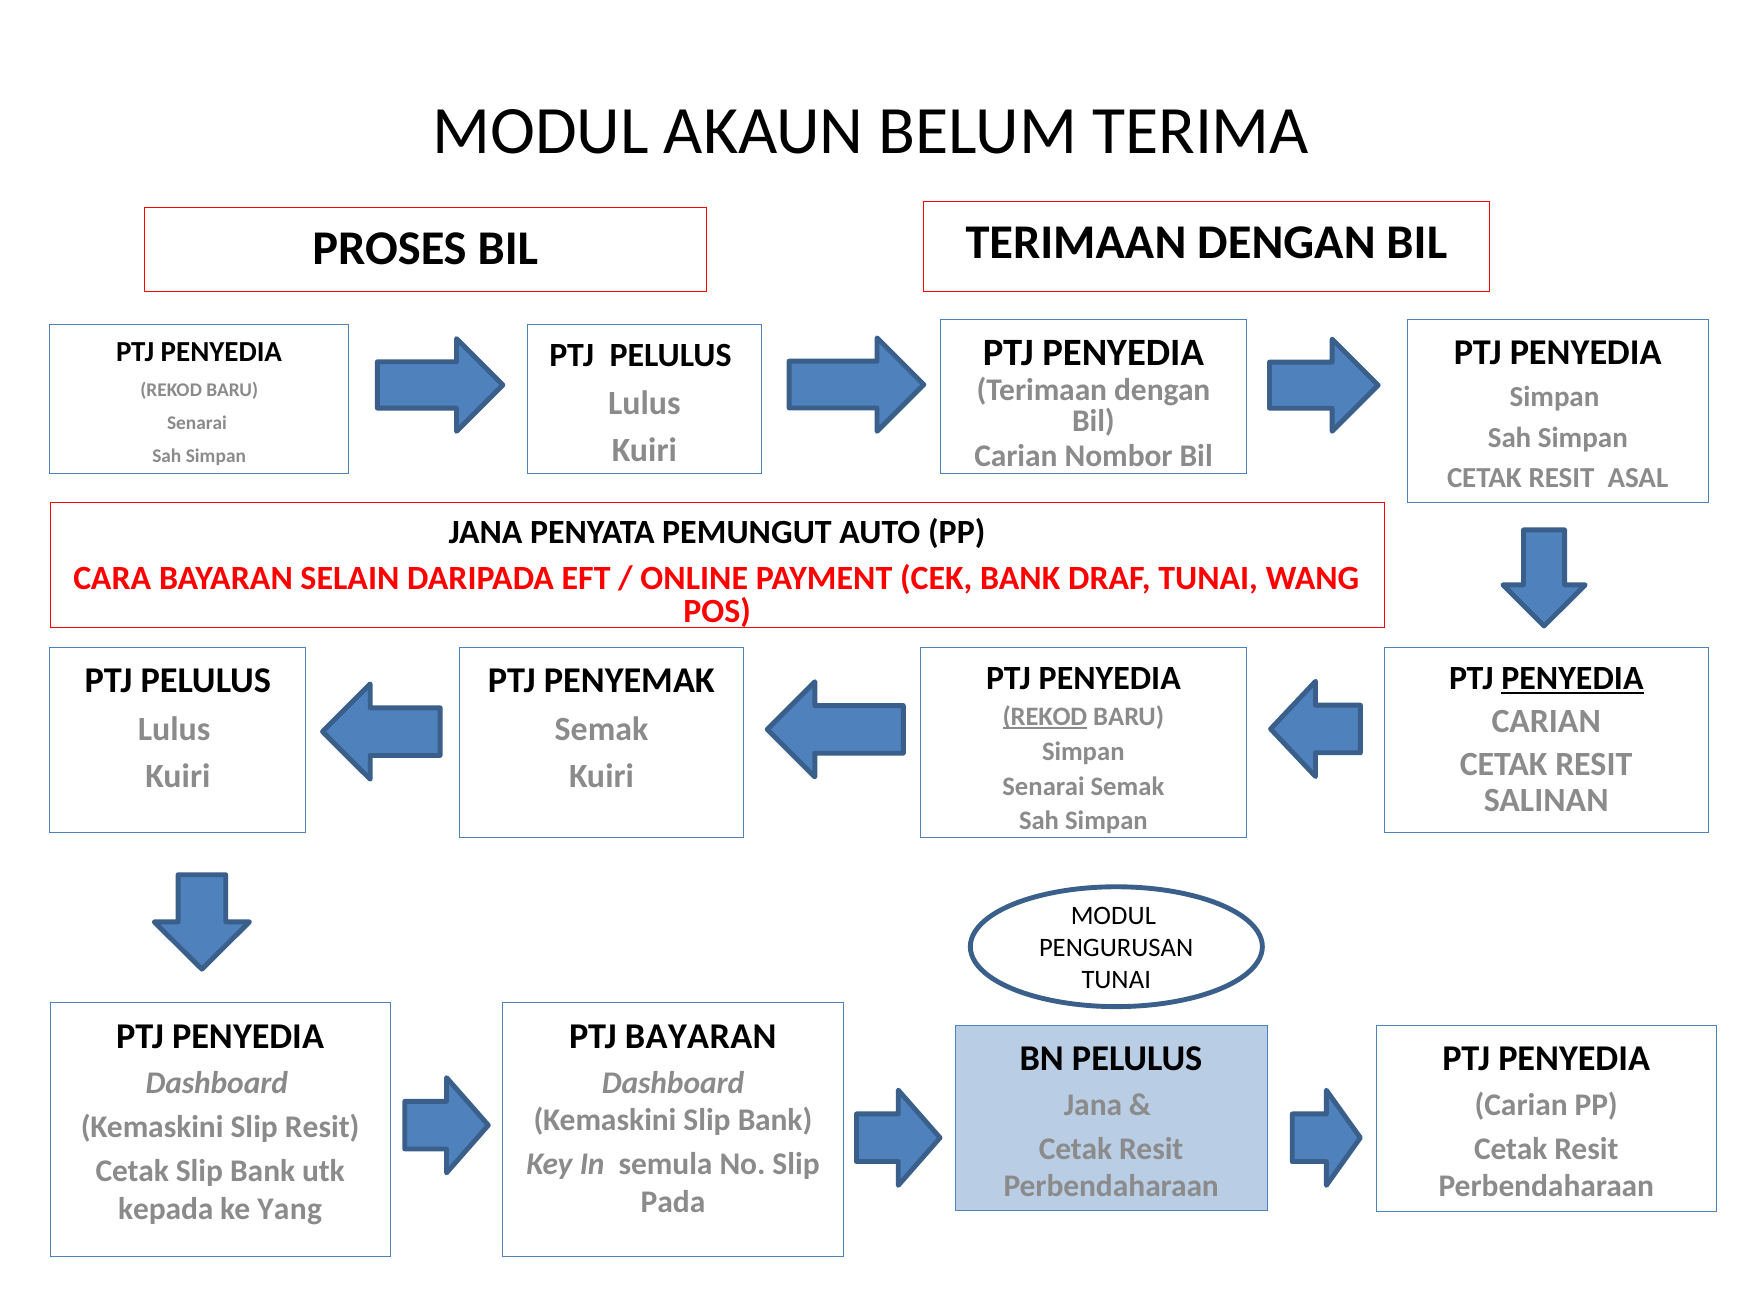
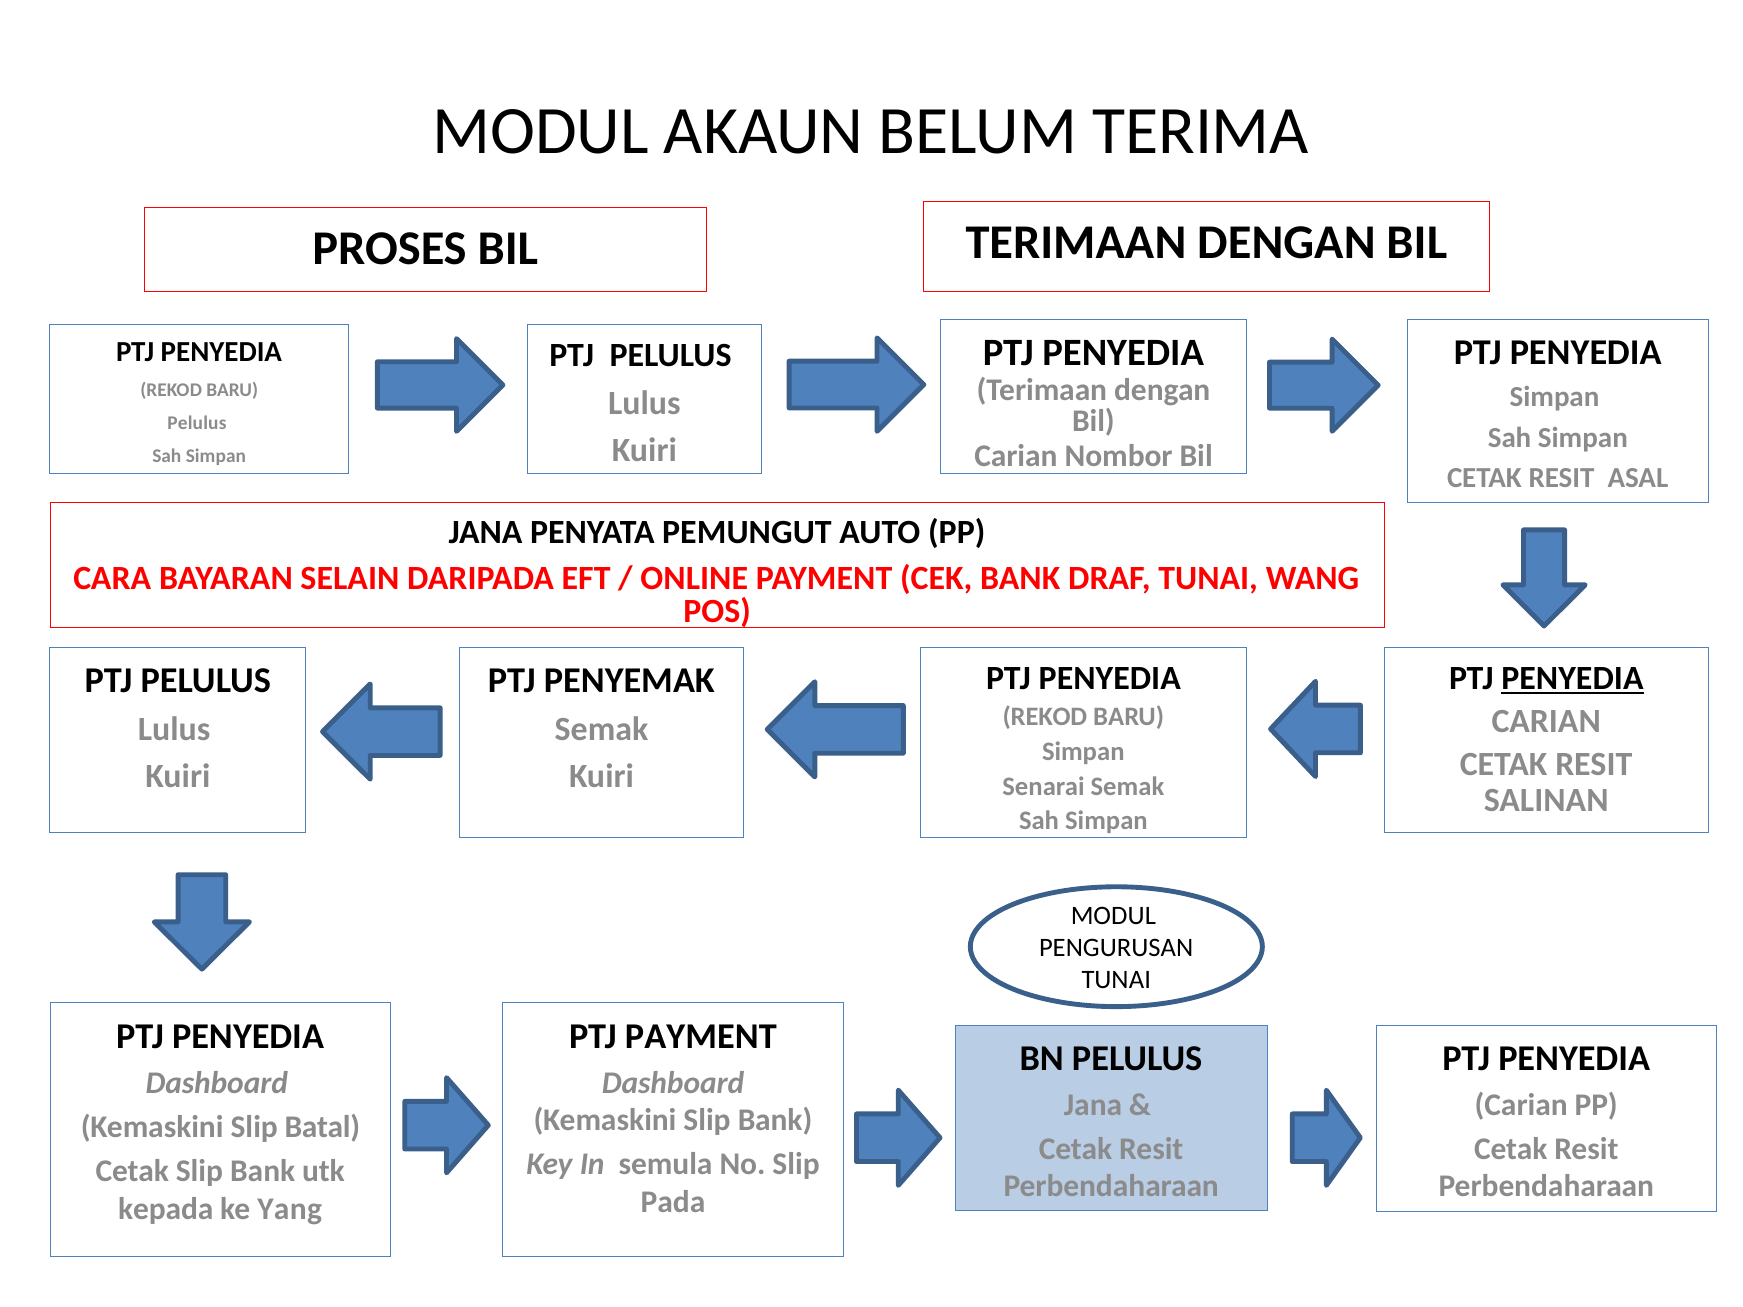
Senarai: Senarai -> Pelulus (197, 423)
REKOD underline: present -> none (1045, 717)
PTJ BAYARAN: BAYARAN -> PAYMENT (701, 1036)
Slip Resit: Resit -> Batal (322, 1127)
